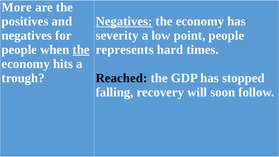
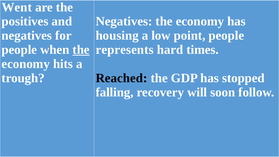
More: More -> Went (17, 7)
Negatives underline: present -> none (124, 21)
severity: severity -> housing (117, 36)
